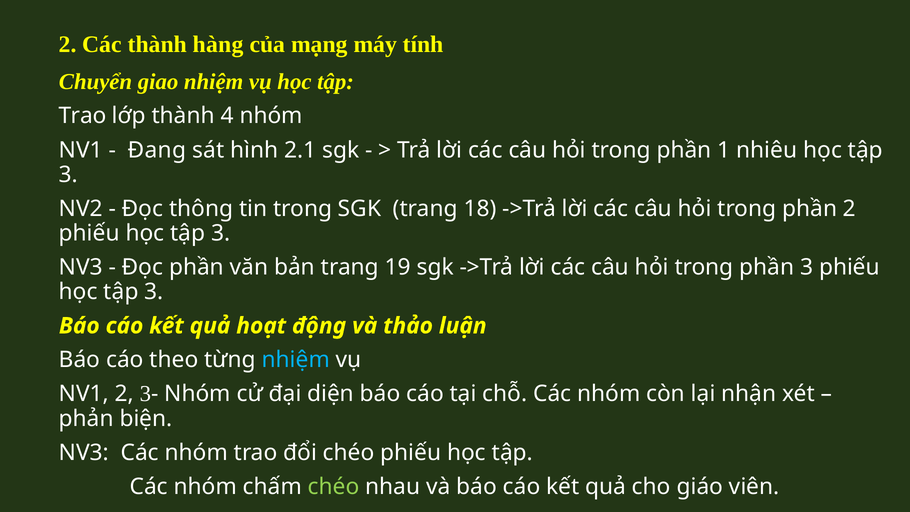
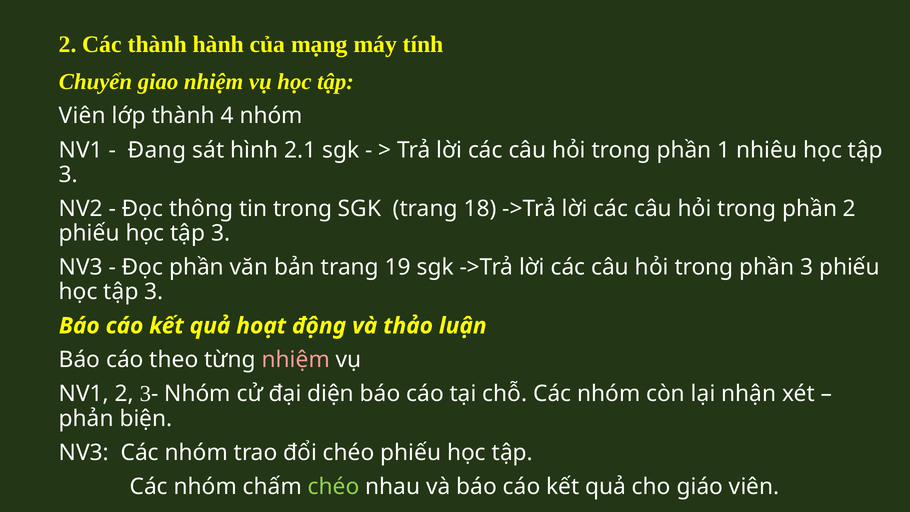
hàng: hàng -> hành (218, 44)
Trao: Trao -> Viên (82, 116)
nhiệm colour: light blue -> pink (296, 360)
